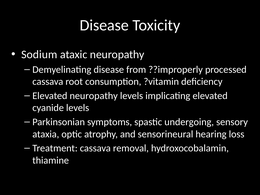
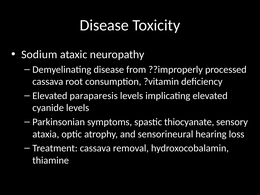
Elevated neuropathy: neuropathy -> paraparesis (94, 96)
undergoing: undergoing -> thiocyanate (189, 122)
